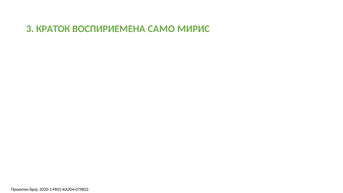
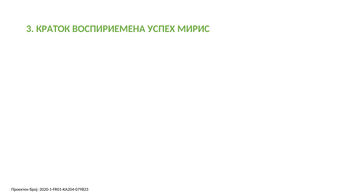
САМО: САМО -> УСПЕХ (161, 29)
